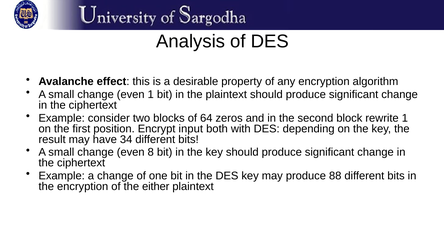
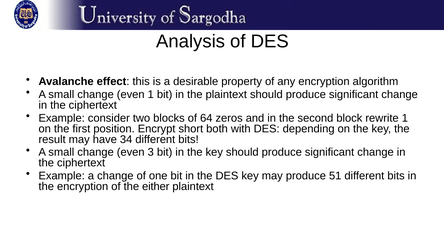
input: input -> short (191, 129)
8: 8 -> 3 (151, 152)
88: 88 -> 51 (335, 176)
